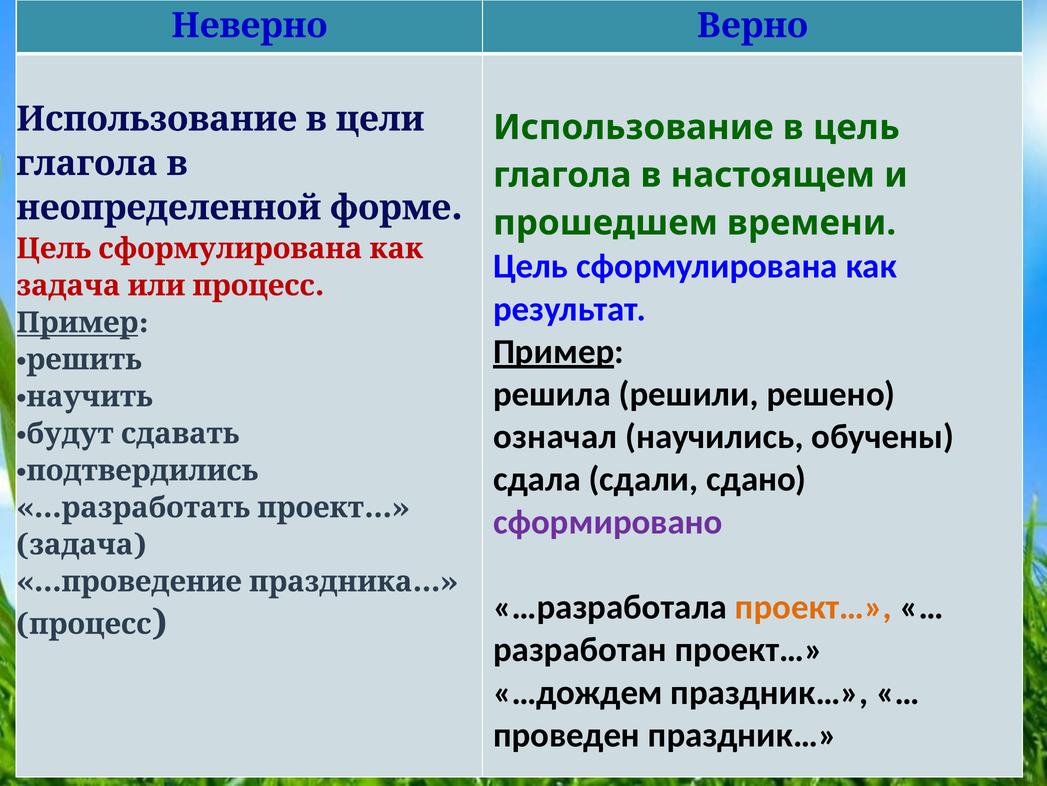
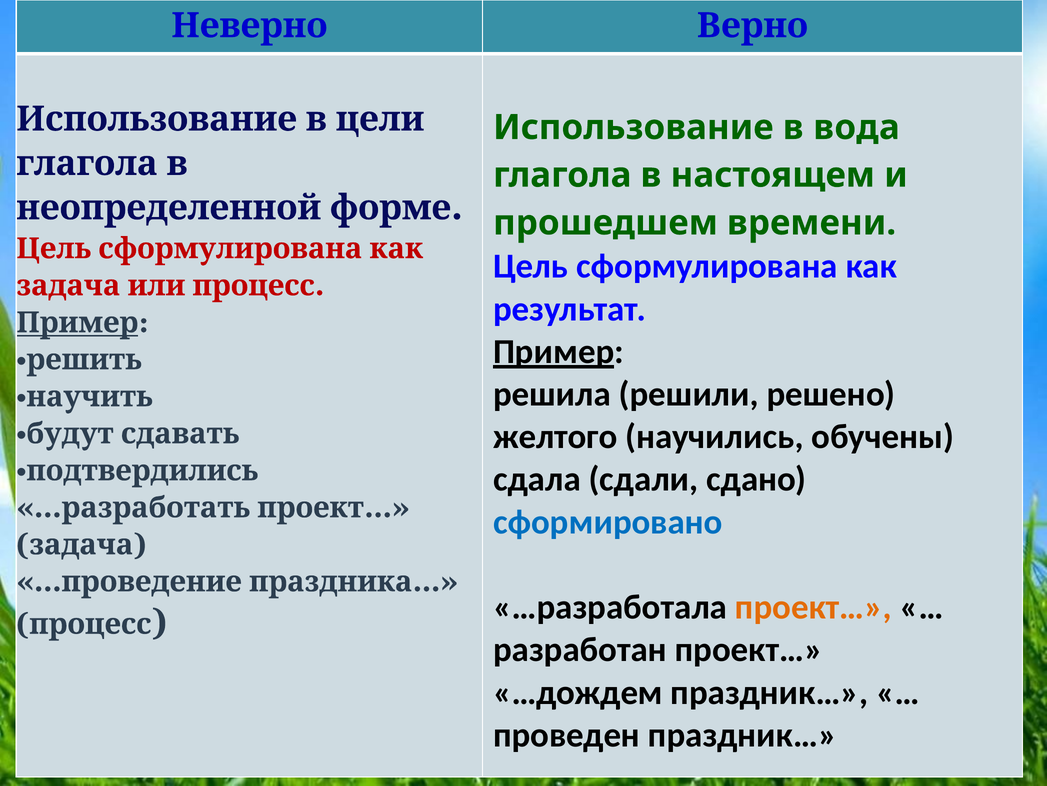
в цель: цель -> вода (857, 127)
означал: означал -> желтого (555, 436)
сформировано colour: purple -> blue (608, 522)
